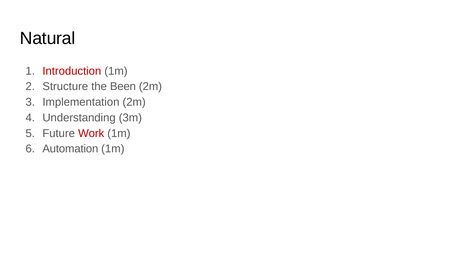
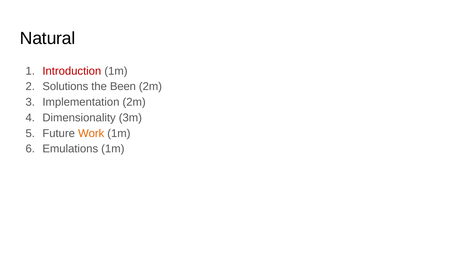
Structure: Structure -> Solutions (65, 86)
Understanding: Understanding -> Dimensionality (79, 118)
Work colour: red -> orange (91, 133)
Automation: Automation -> Emulations (70, 149)
